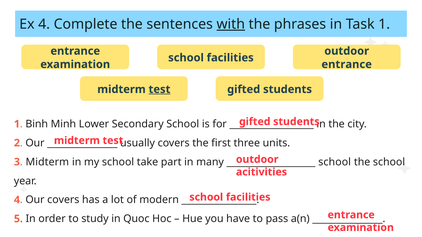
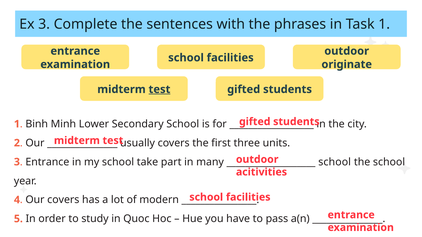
Ex 4: 4 -> 3 (44, 24)
with underline: present -> none (231, 24)
entrance: entrance -> originate (347, 64)
Midterm: Midterm -> Entrance (47, 162)
